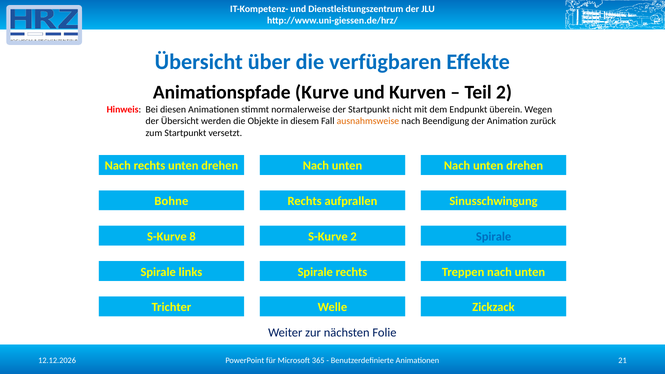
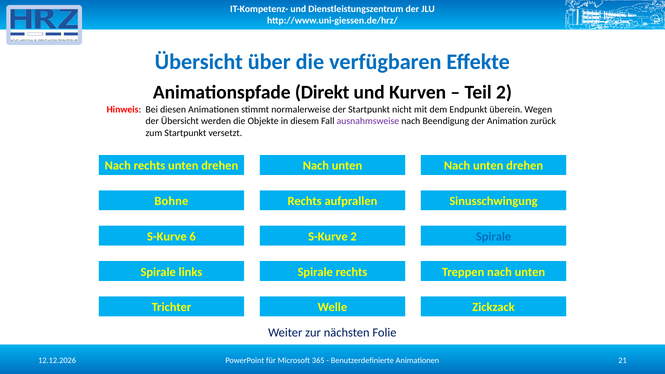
Kurve: Kurve -> Direkt (322, 92)
ausnahmsweise colour: orange -> purple (368, 121)
8: 8 -> 6 (193, 237)
